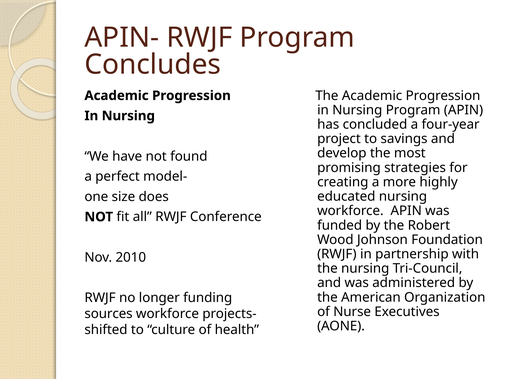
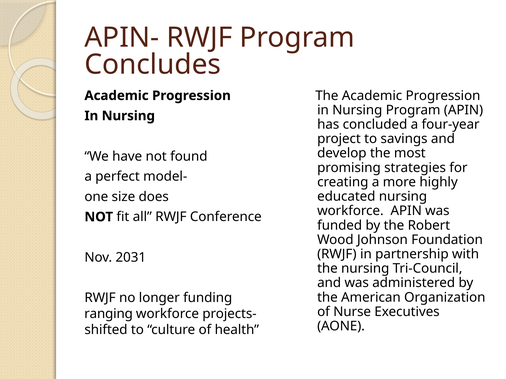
2010: 2010 -> 2031 (131, 258)
sources: sources -> ranging (109, 314)
